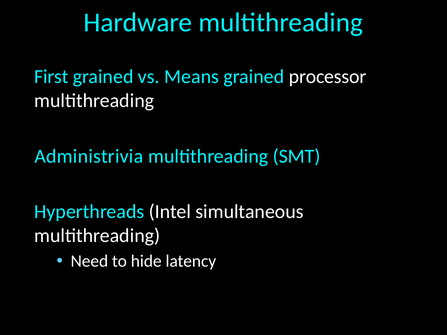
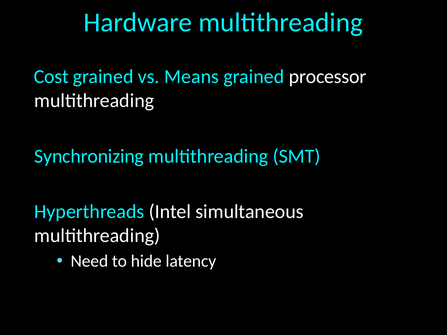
First: First -> Cost (51, 77)
Administrivia: Administrivia -> Synchronizing (89, 156)
